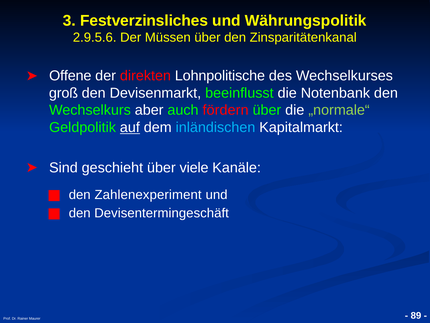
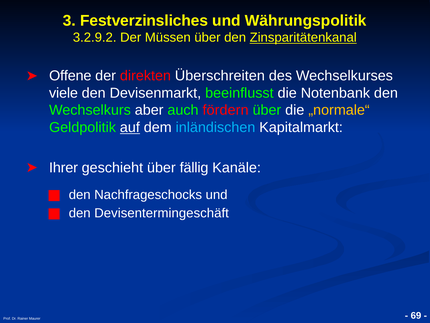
2.9.5.6: 2.9.5.6 -> 3.2.9.2 (95, 38)
Zinsparitätenkanal underline: none -> present (303, 38)
Lohnpolitische: Lohnpolitische -> Überschreiten (220, 76)
groß: groß -> viele (63, 93)
„normale“ colour: light green -> yellow (339, 110)
Sind: Sind -> Ihrer (63, 167)
viele: viele -> fällig (194, 167)
Zahlenexperiment: Zahlenexperiment -> Nachfrageschocks (148, 194)
89: 89 -> 69 (416, 315)
